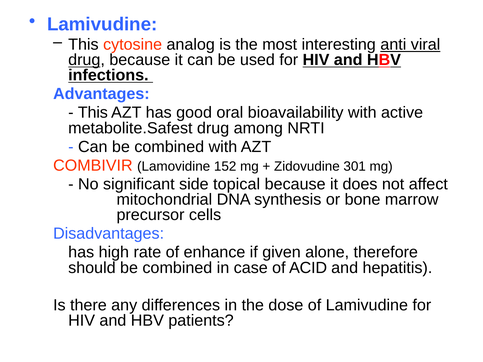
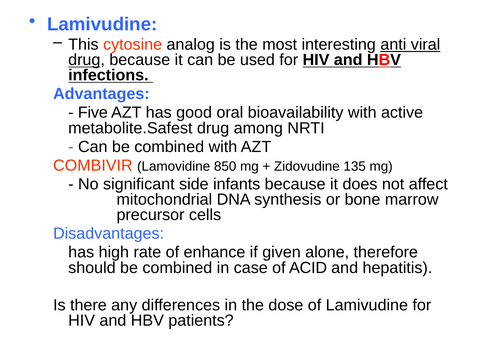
This: This -> Five (93, 113)
152: 152 -> 850 (225, 166)
301: 301 -> 135 (355, 166)
topical: topical -> infants (237, 184)
